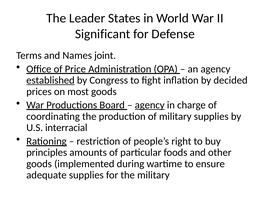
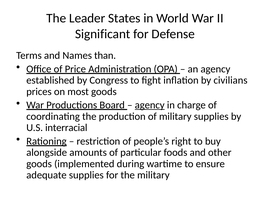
joint: joint -> than (105, 56)
established underline: present -> none (50, 80)
decided: decided -> civilians (230, 80)
principles: principles -> alongside (47, 153)
